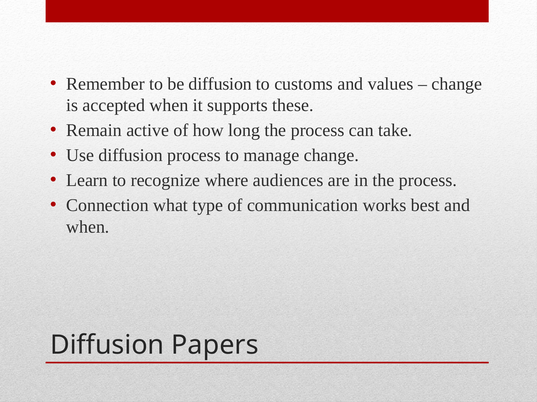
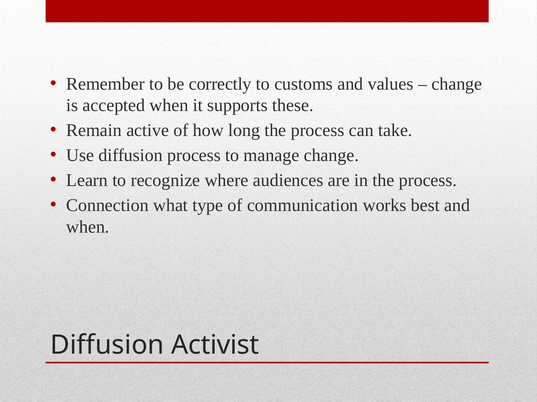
be diffusion: diffusion -> correctly (220, 84)
Papers: Papers -> Activist (215, 346)
